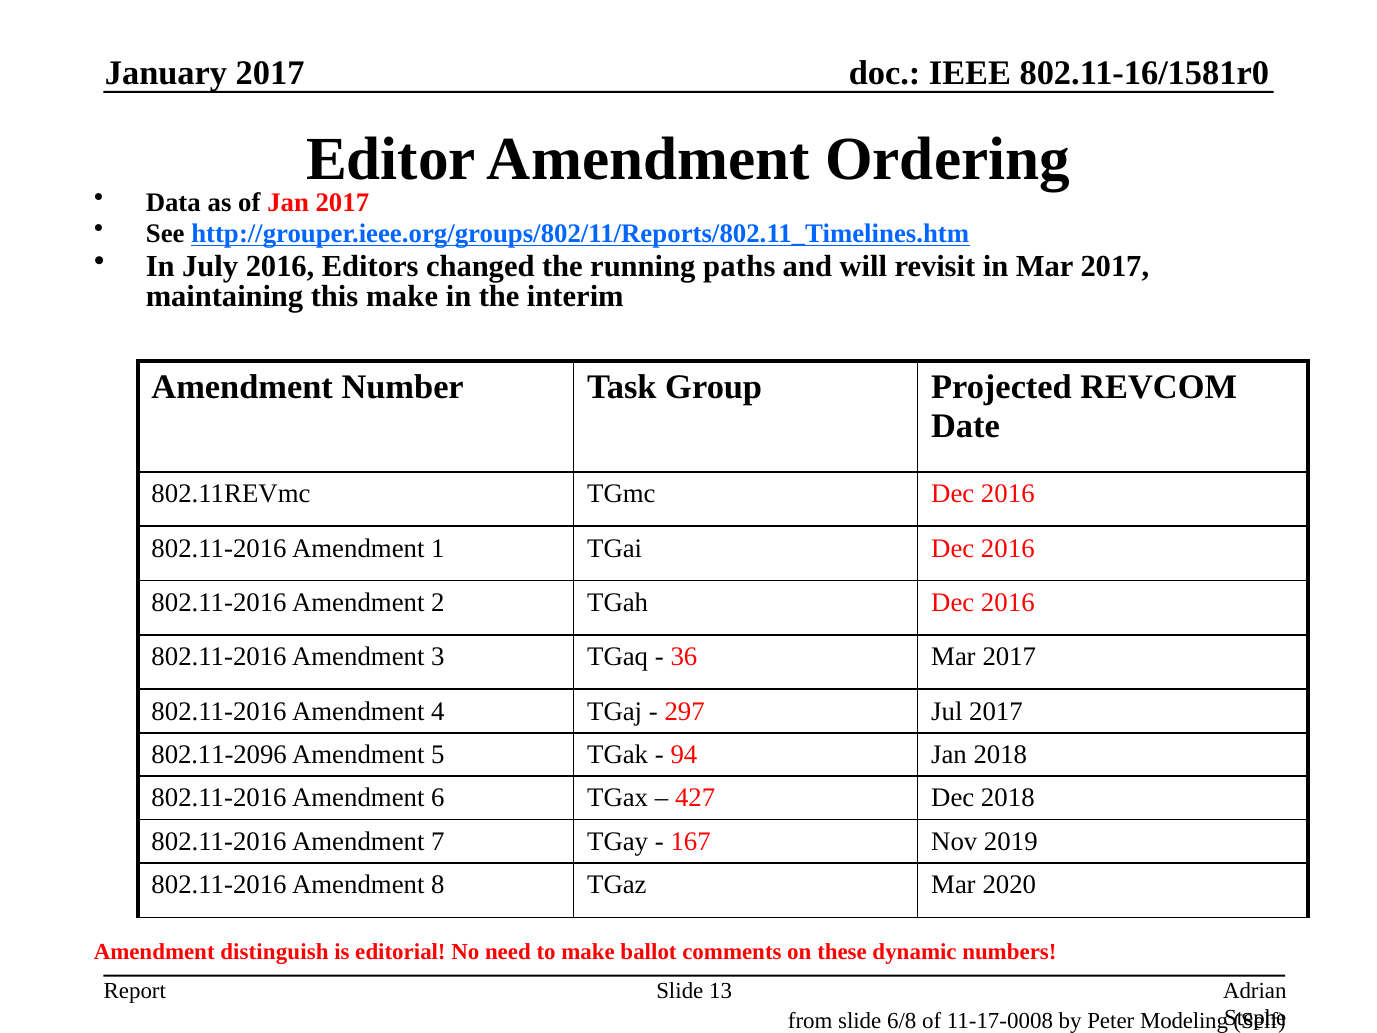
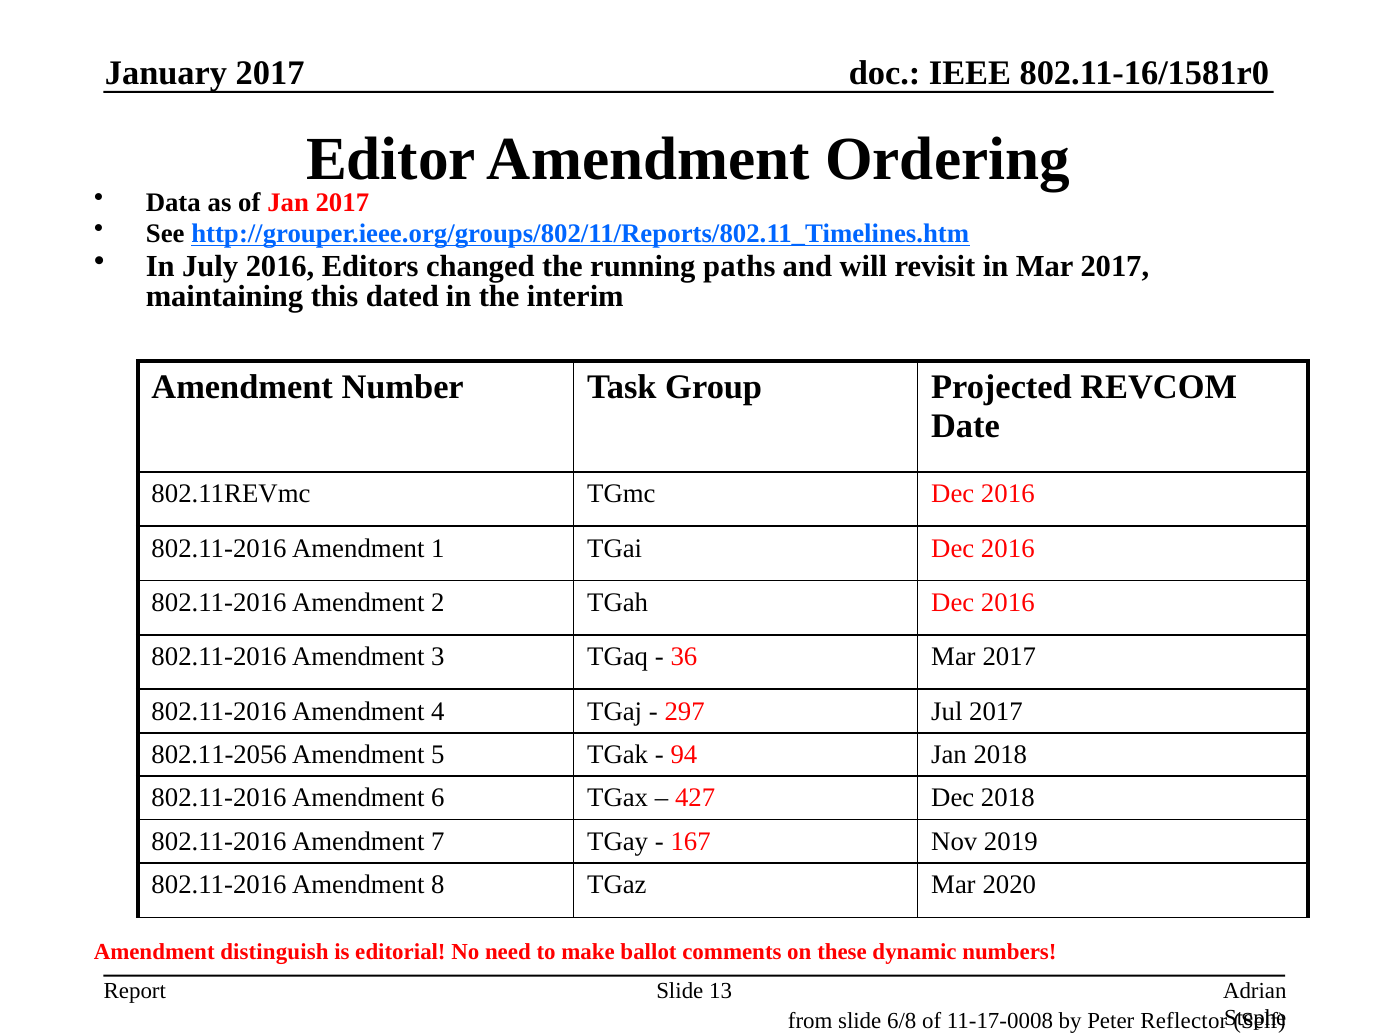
this make: make -> dated (402, 296)
802.11-2096: 802.11-2096 -> 802.11-2056 (219, 754)
Modeling: Modeling -> Reflector (1184, 1021)
